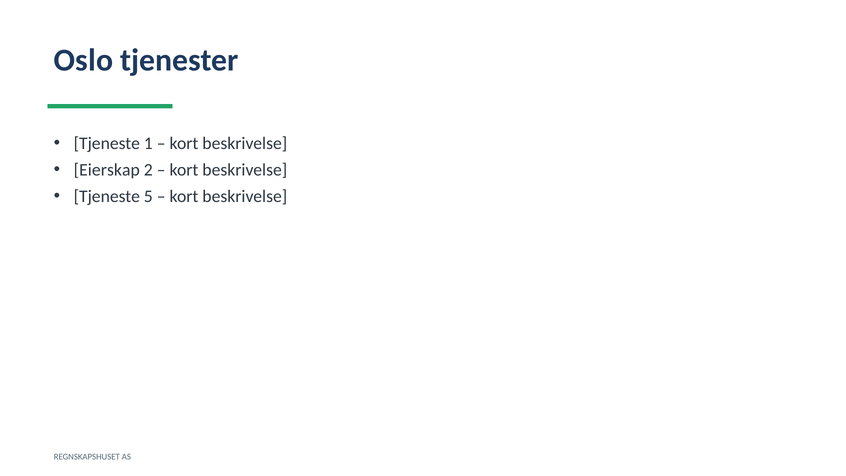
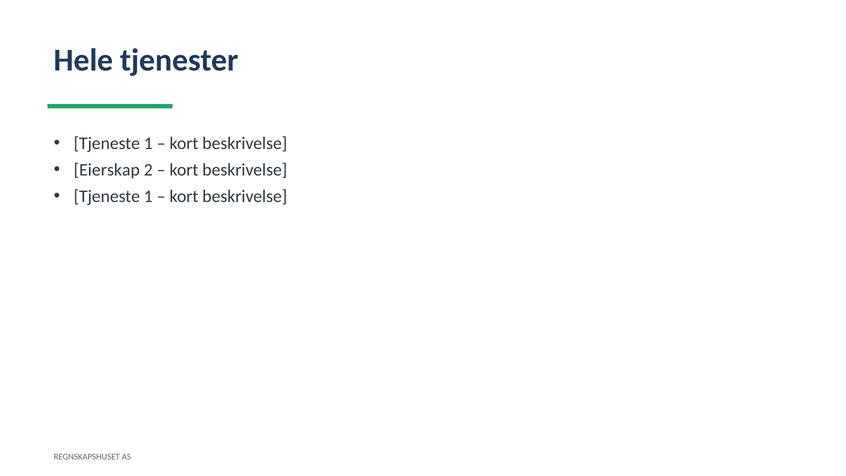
Oslo: Oslo -> Hele (84, 60)
5: 5 -> 1 (148, 196)
